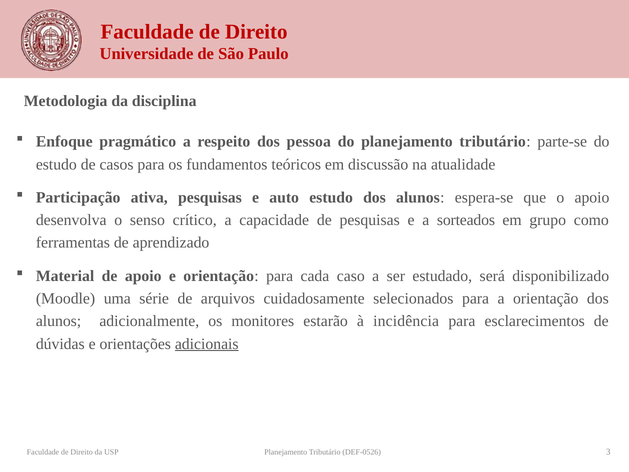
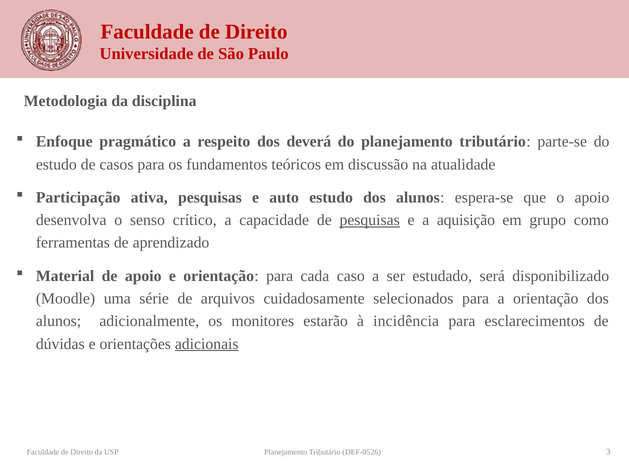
pessoa: pessoa -> deverá (309, 142)
pesquisas underline: none -> present (370, 220)
sorteados: sorteados -> aquisição (466, 220)
